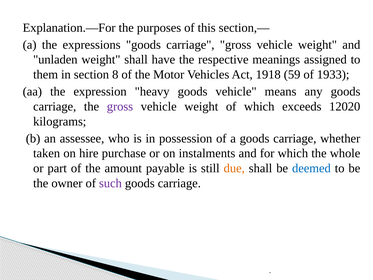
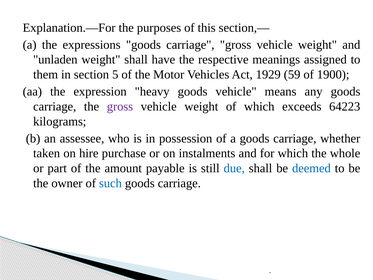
8: 8 -> 5 (115, 74)
1918: 1918 -> 1929 (268, 74)
1933: 1933 -> 1900 (333, 74)
12020: 12020 -> 64223 (345, 106)
due colour: orange -> blue (234, 168)
such colour: purple -> blue (110, 183)
